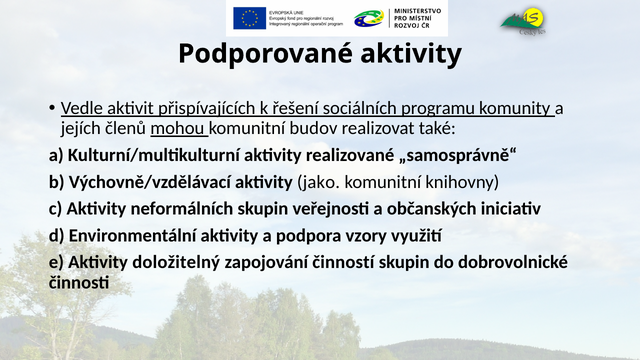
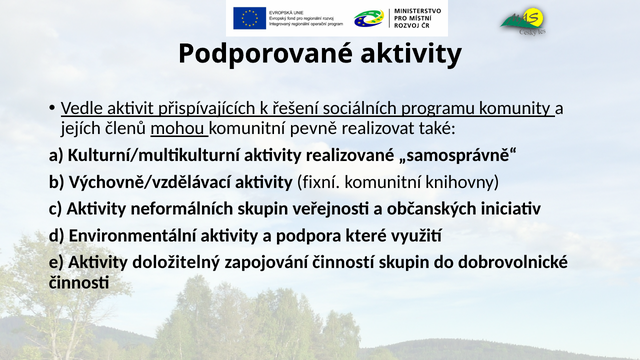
budov: budov -> pevně (313, 128)
jako: jako -> fixní (319, 182)
vzory: vzory -> které (366, 235)
